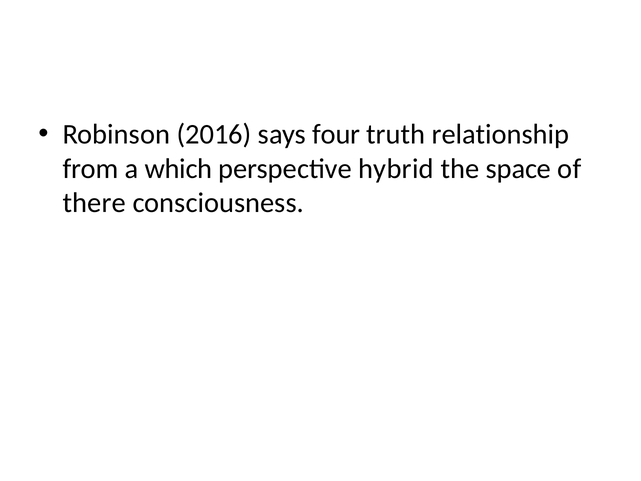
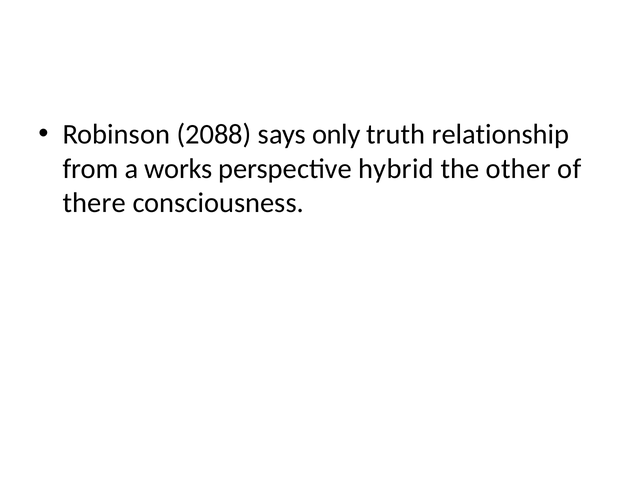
2016: 2016 -> 2088 (214, 134)
four: four -> only (336, 134)
which: which -> works (178, 169)
space: space -> other (518, 169)
